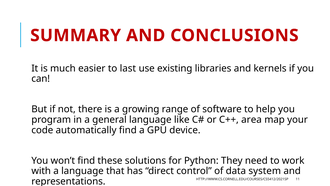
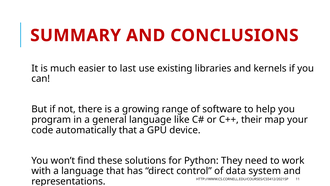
area: area -> their (252, 119)
automatically find: find -> that (128, 130)
